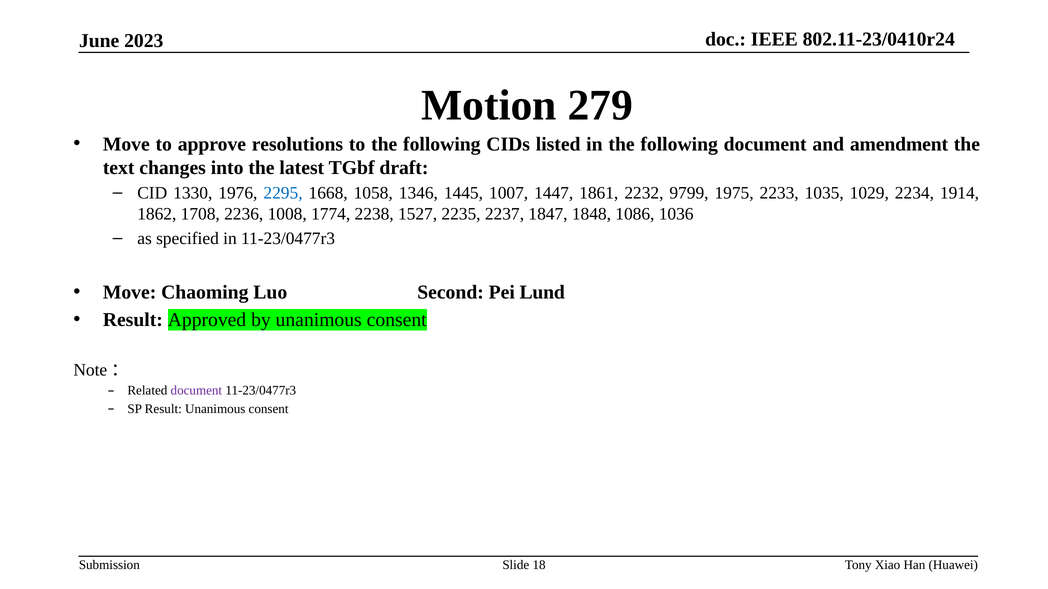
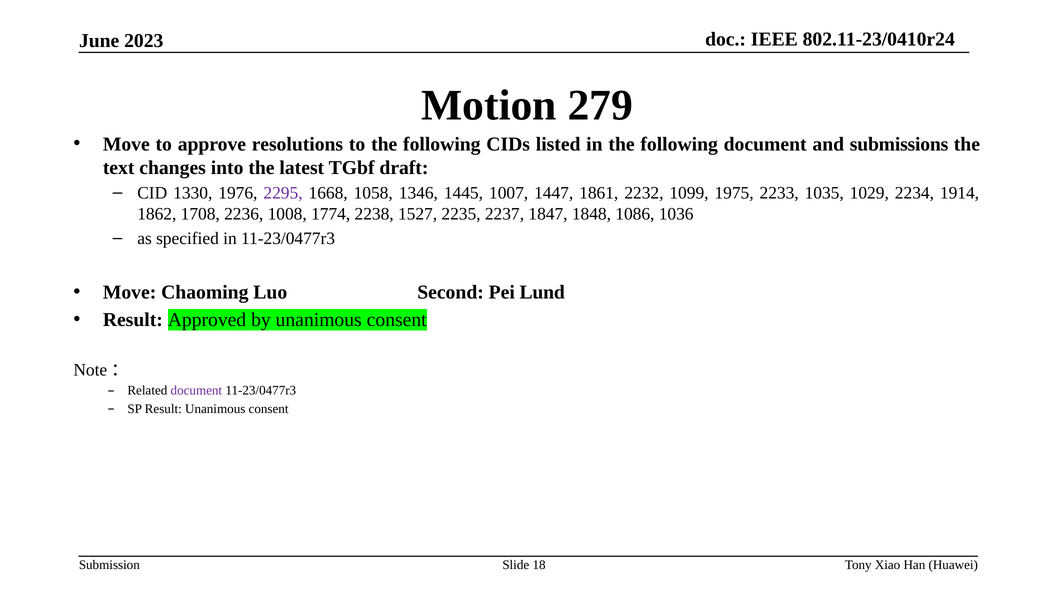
amendment: amendment -> submissions (899, 144)
2295 colour: blue -> purple (283, 193)
9799: 9799 -> 1099 (689, 193)
